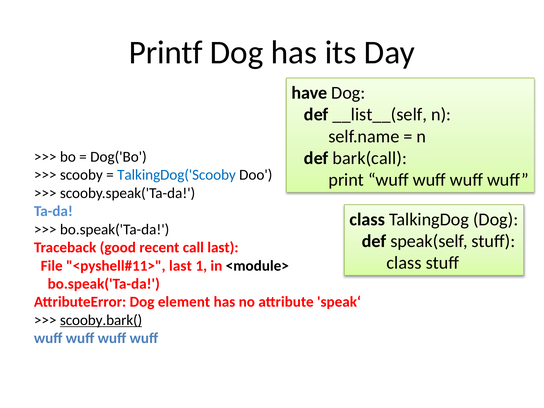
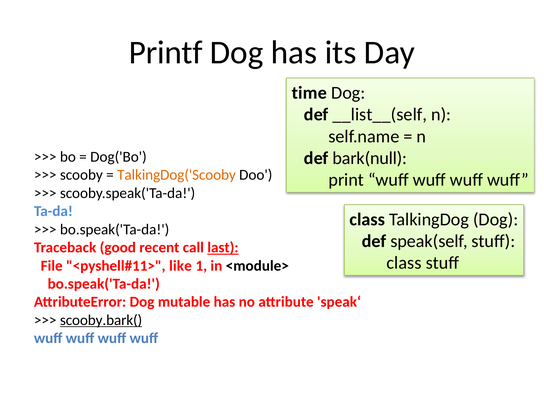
have: have -> time (309, 93)
bark(call: bark(call -> bark(null (370, 158)
TalkingDog('Scooby colour: blue -> orange (176, 175)
last underline: none -> present (223, 248)
last: last -> like (180, 266)
element: element -> mutable (184, 302)
